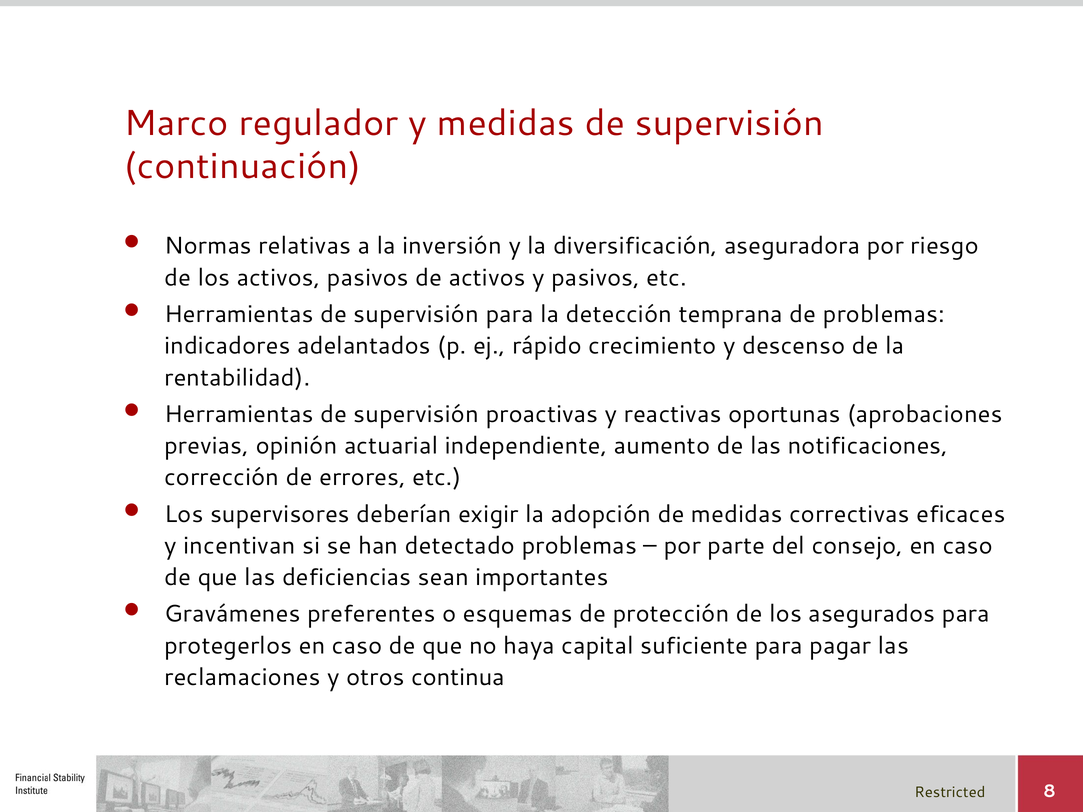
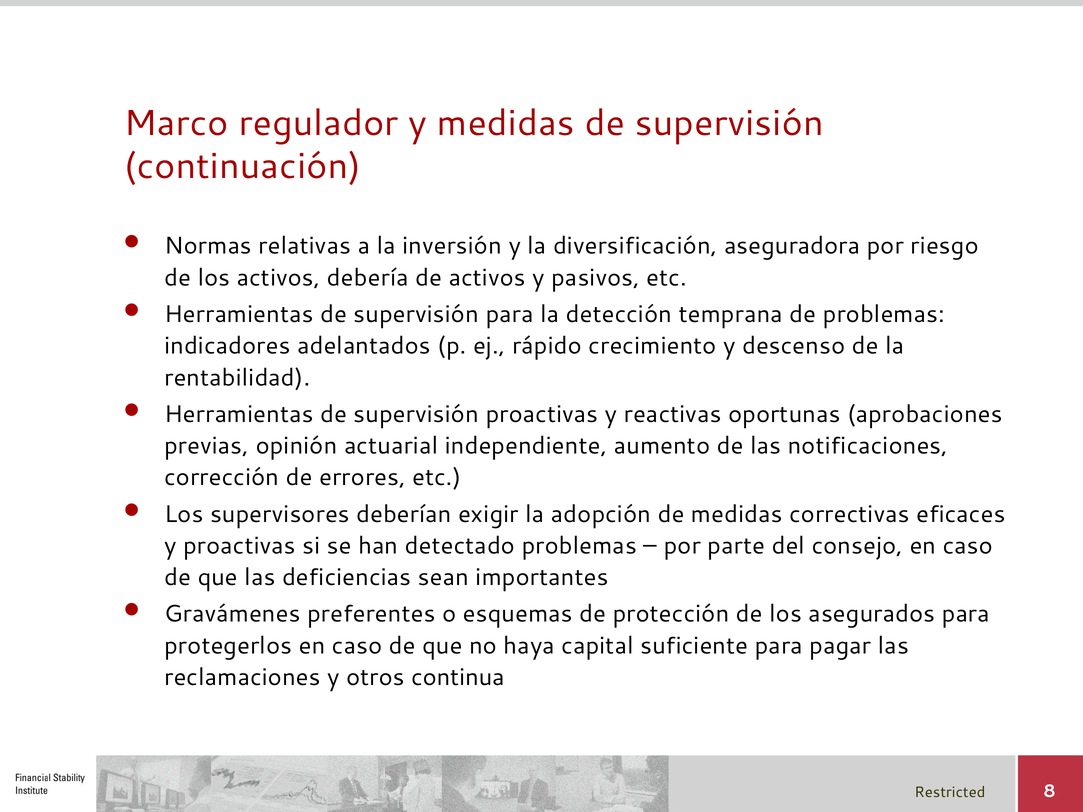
activos pasivos: pasivos -> debería (368, 278)
y incentivan: incentivan -> proactivas (239, 546)
